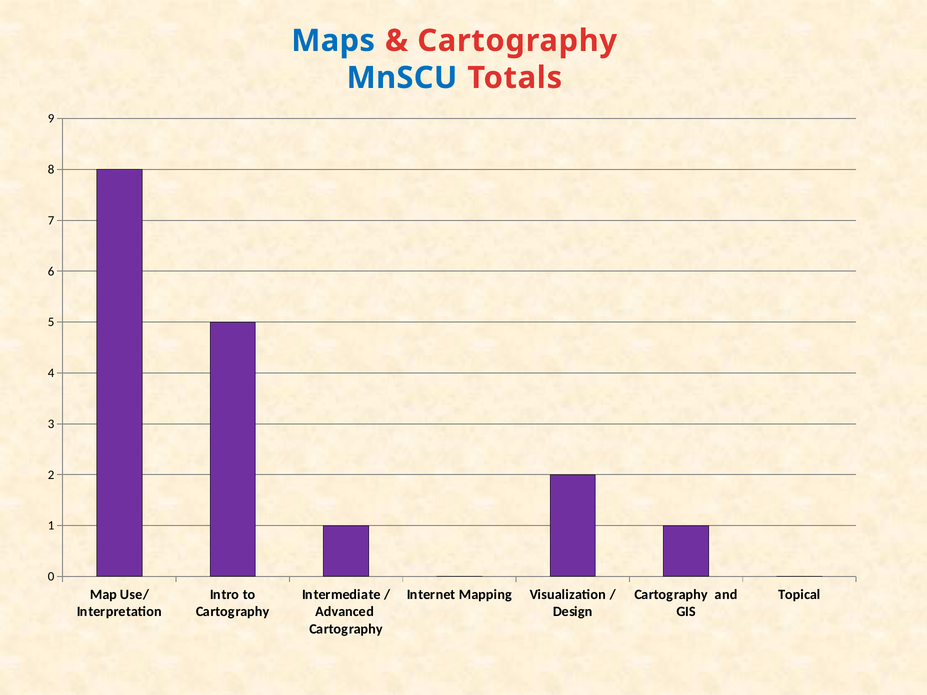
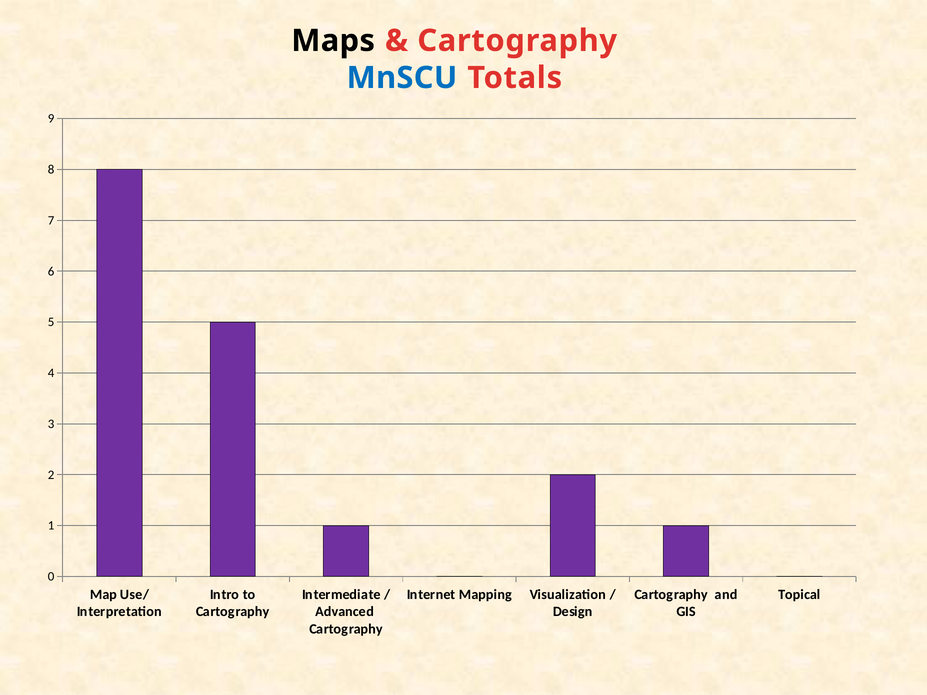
Maps colour: blue -> black (333, 41)
